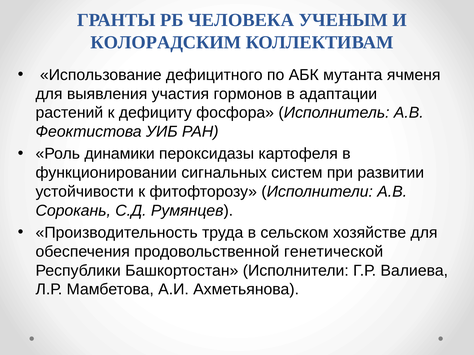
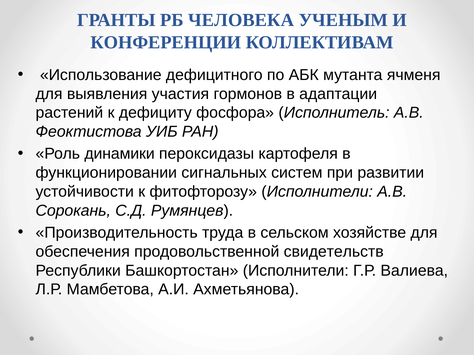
КОЛОРАДСКИМ: КОЛОРАДСКИМ -> КОНФЕРЕНЦИИ (166, 42)
генетической: генетической -> свидетельств (334, 252)
